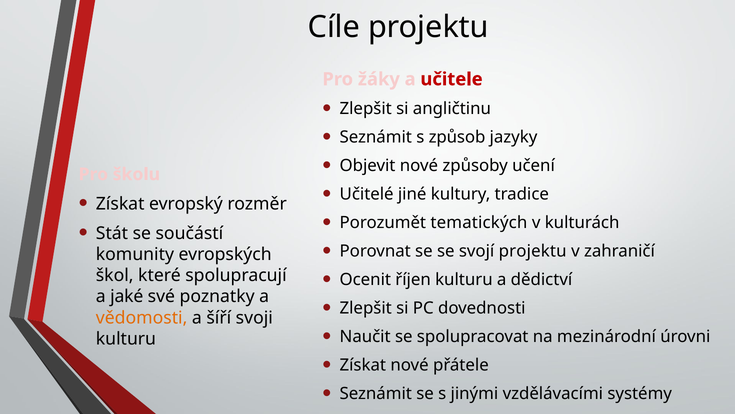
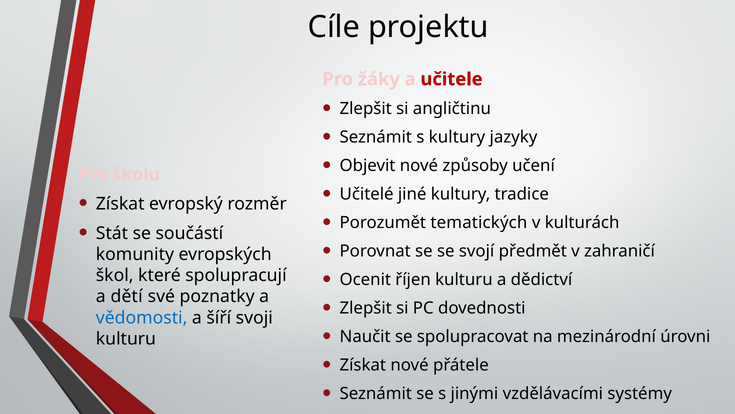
s způsob: způsob -> kultury (457, 137)
svojí projektu: projektu -> předmět (533, 251)
jaké: jaké -> dětí (127, 296)
vědomosti colour: orange -> blue (142, 317)
